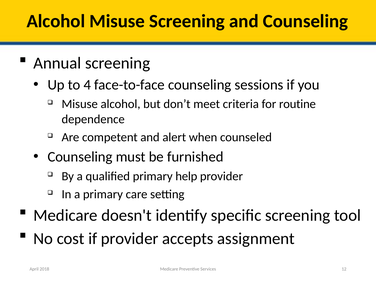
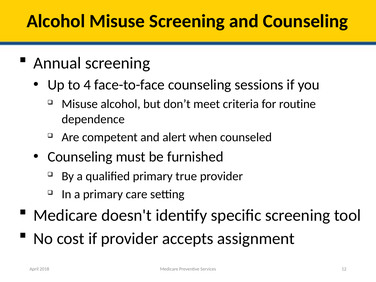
help: help -> true (186, 176)
